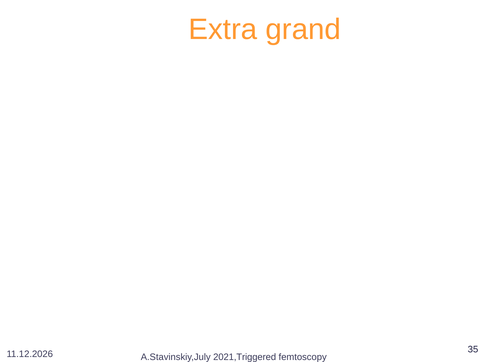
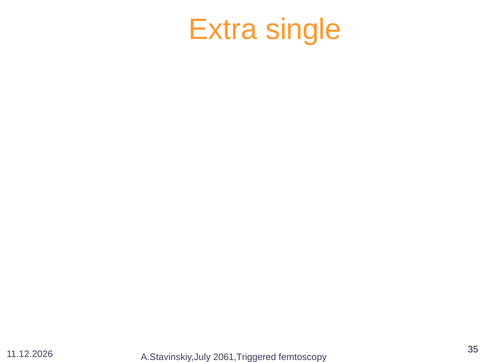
grand: grand -> single (303, 30)
2021,Triggered: 2021,Triggered -> 2061,Triggered (245, 357)
